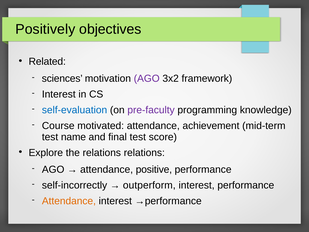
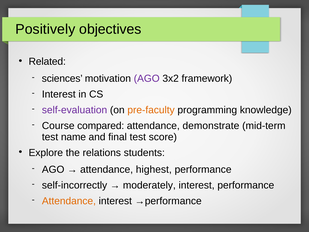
self-evaluation colour: blue -> purple (75, 110)
pre-faculty colour: purple -> orange (151, 110)
motivated: motivated -> compared (101, 126)
achievement: achievement -> demonstrate (211, 126)
relations relations: relations -> students (144, 153)
positive: positive -> highest (154, 169)
outperform: outperform -> moderately (149, 185)
